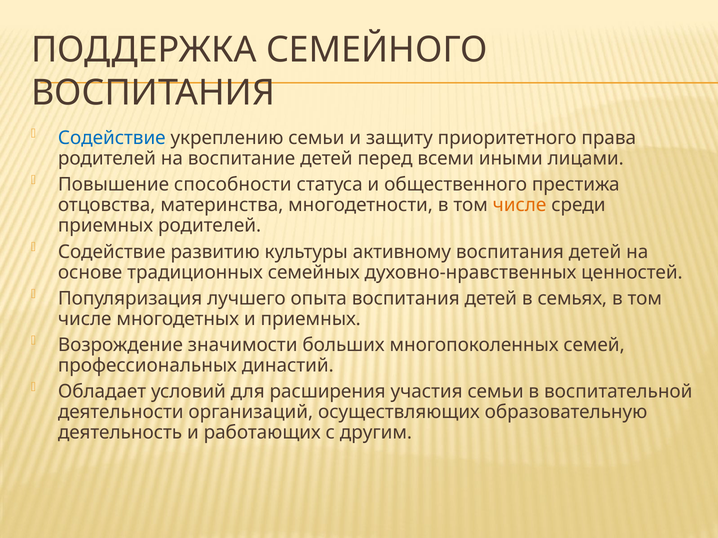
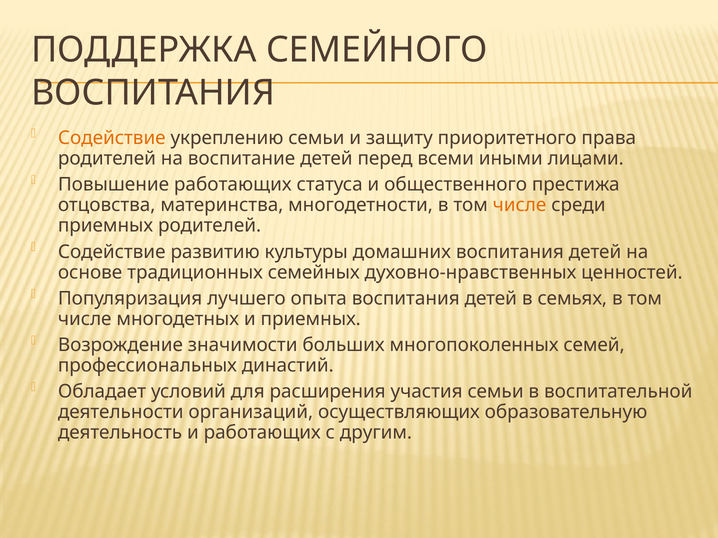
Содействие colour: blue -> orange (112, 138)
Повышение способности: способности -> работающих (233, 185)
активному: активному -> домашних (402, 252)
